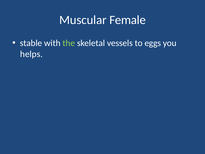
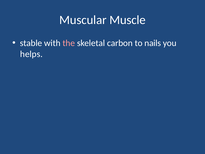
Female: Female -> Muscle (128, 20)
the colour: light green -> pink (69, 43)
vessels: vessels -> carbon (120, 43)
eggs: eggs -> nails (153, 43)
